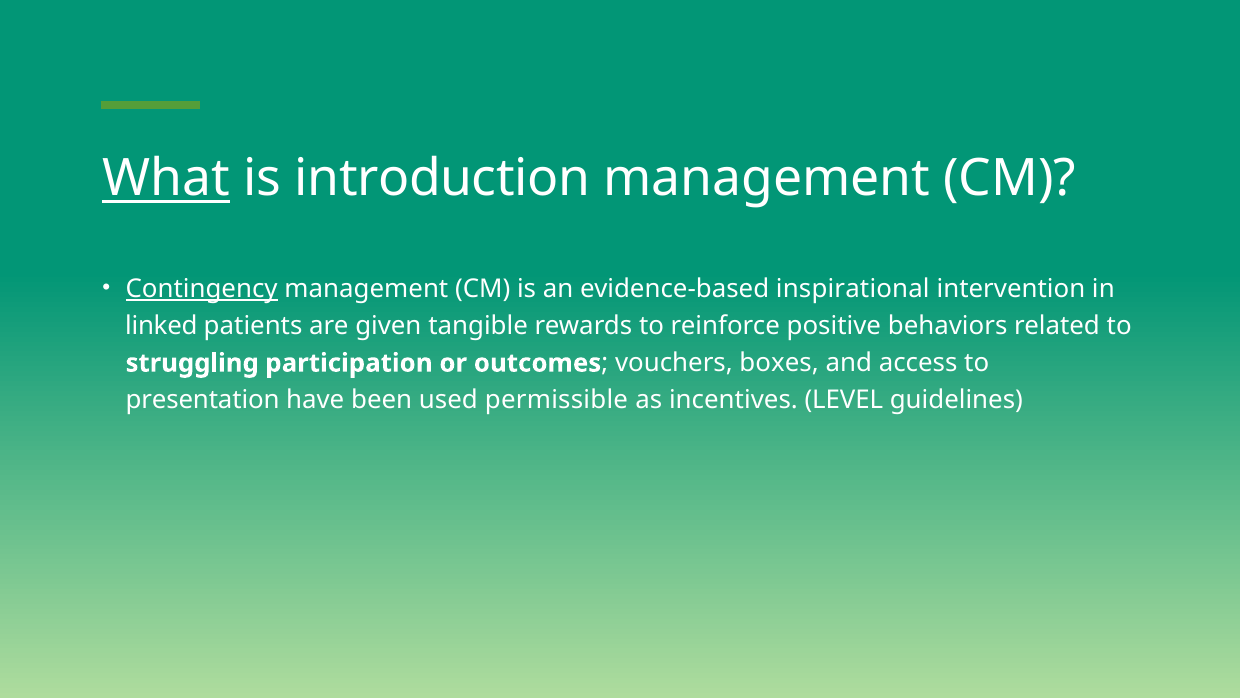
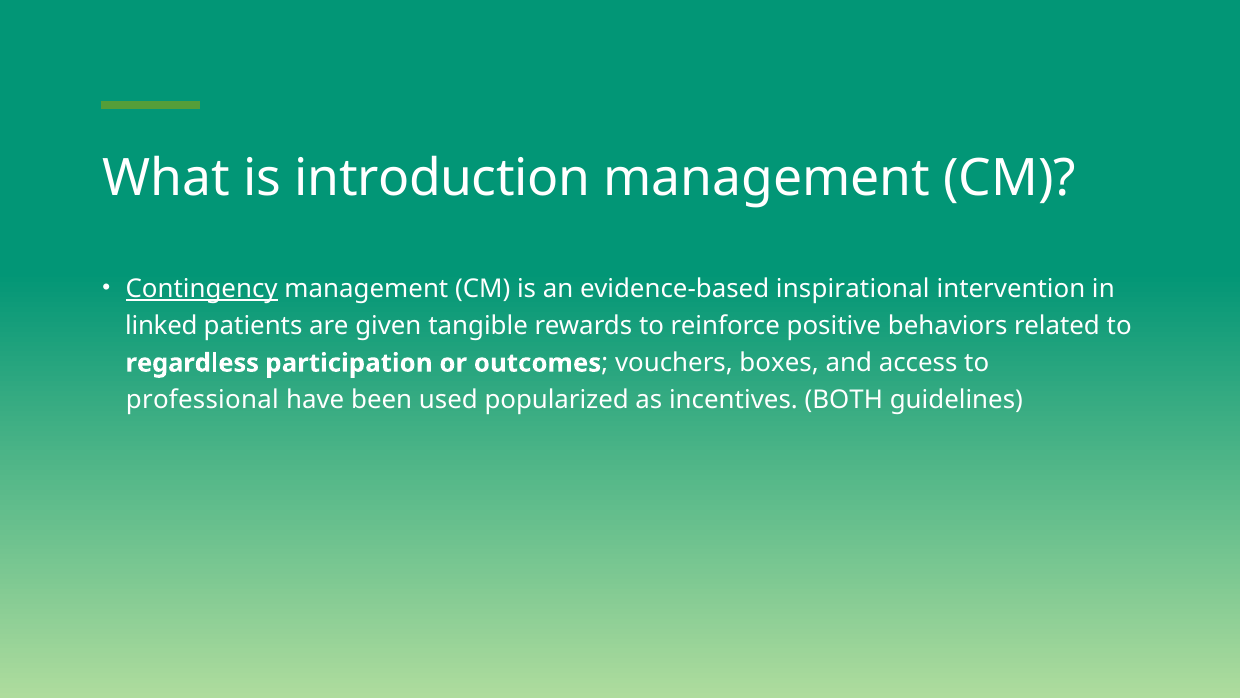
What underline: present -> none (166, 179)
struggling: struggling -> regardless (192, 363)
presentation: presentation -> professional (202, 400)
permissible: permissible -> popularized (557, 400)
LEVEL: LEVEL -> BOTH (844, 400)
